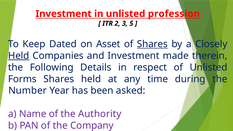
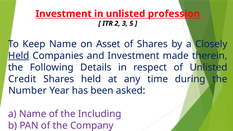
Keep Dated: Dated -> Name (63, 44)
Shares underline: present -> none (152, 44)
Forms: Forms -> Credit (22, 79)
Authority: Authority -> Including (100, 114)
